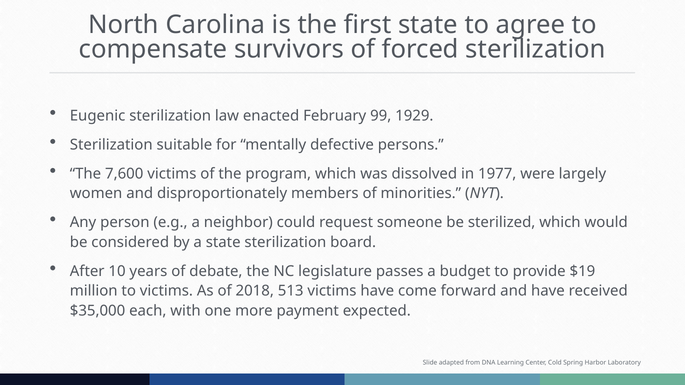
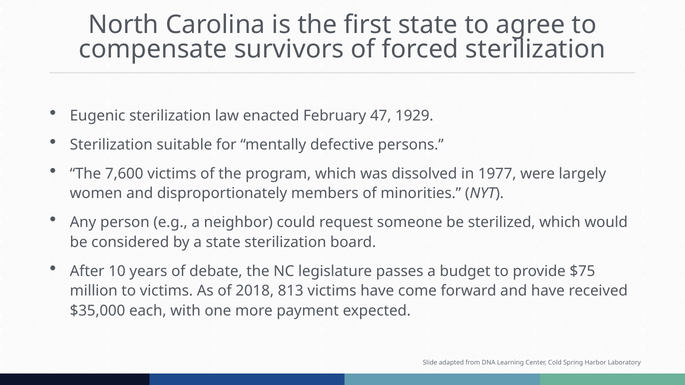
99: 99 -> 47 (381, 116)
$19: $19 -> $75 (582, 271)
513: 513 -> 813 (291, 291)
